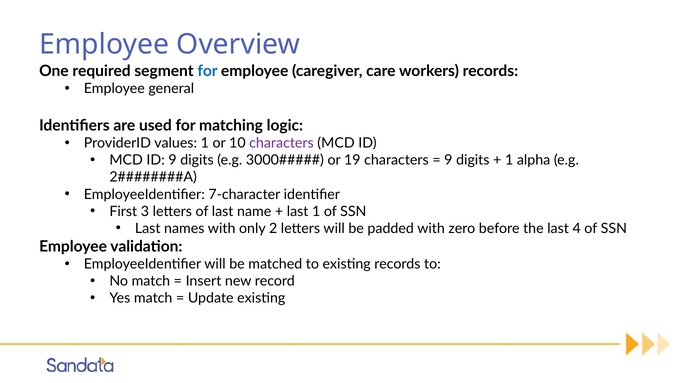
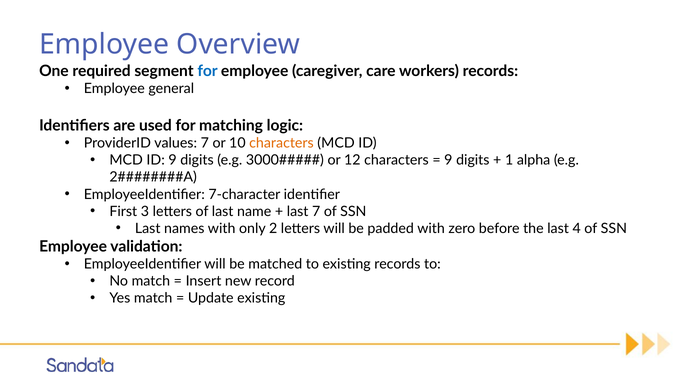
values 1: 1 -> 7 (205, 143)
characters colour: purple -> orange (281, 143)
19: 19 -> 12 (352, 160)
last 1: 1 -> 7 (316, 211)
